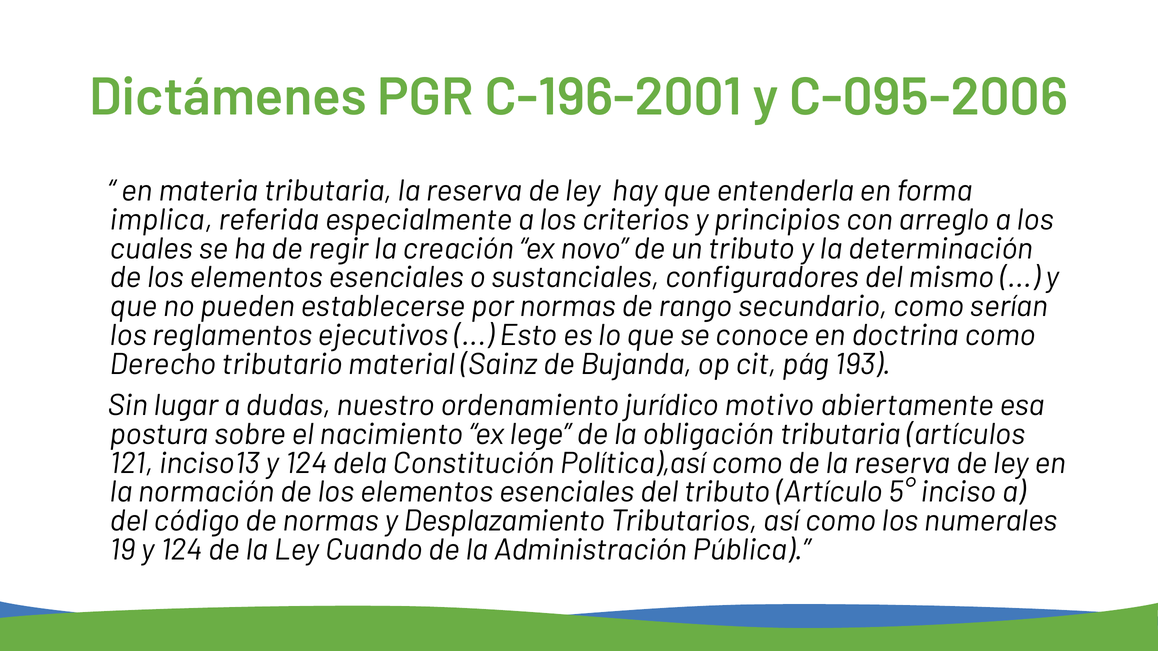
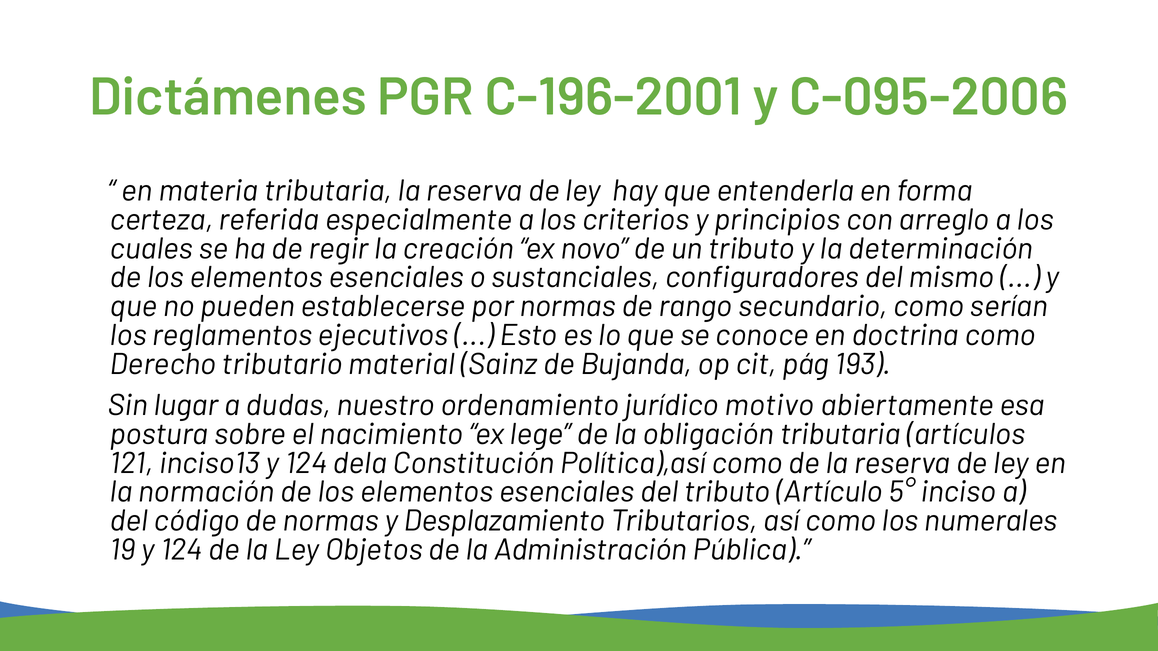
implica: implica -> certeza (162, 220)
Cuando: Cuando -> Objetos (374, 550)
